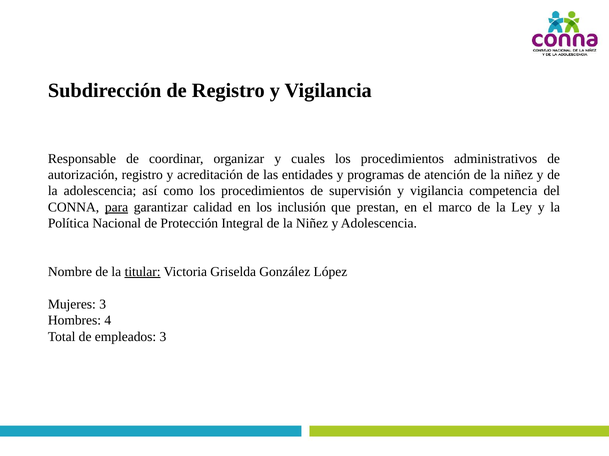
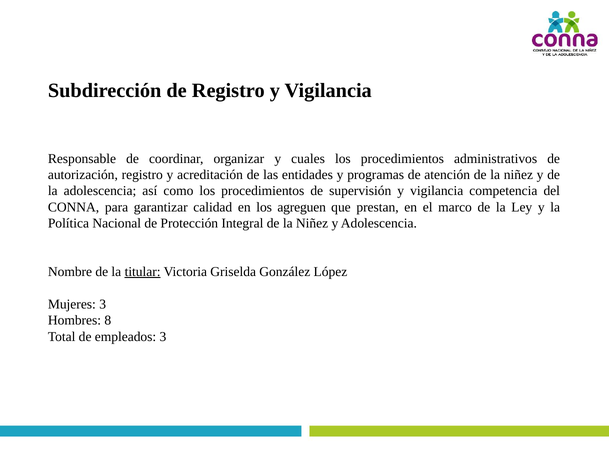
para underline: present -> none (117, 207)
inclusión: inclusión -> agreguen (302, 207)
4: 4 -> 8 (108, 321)
